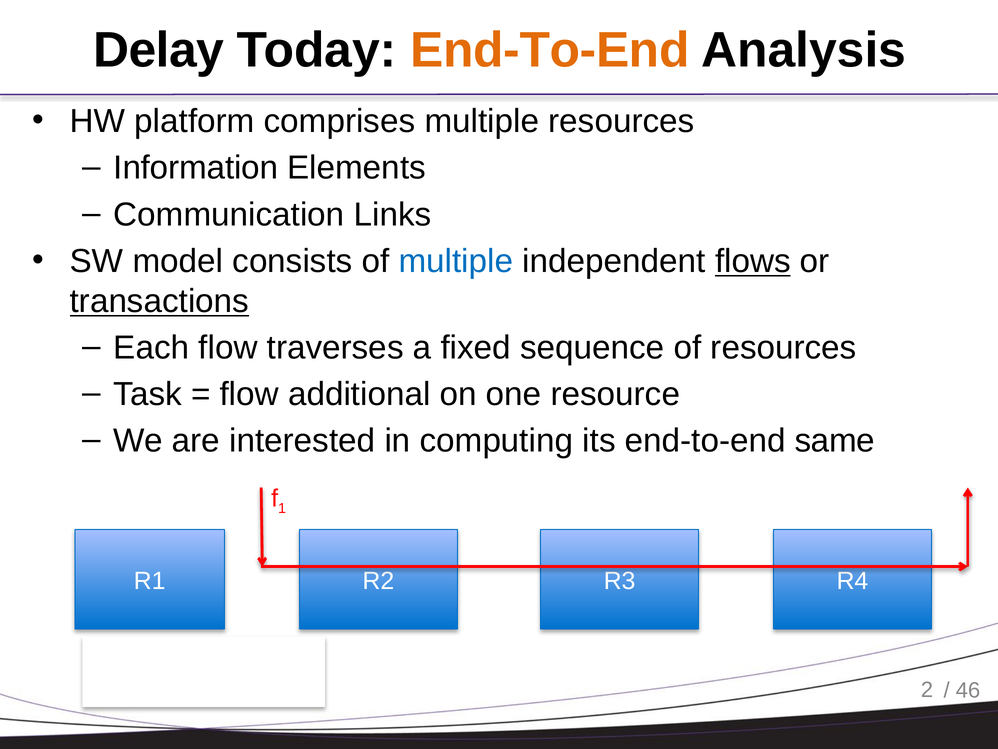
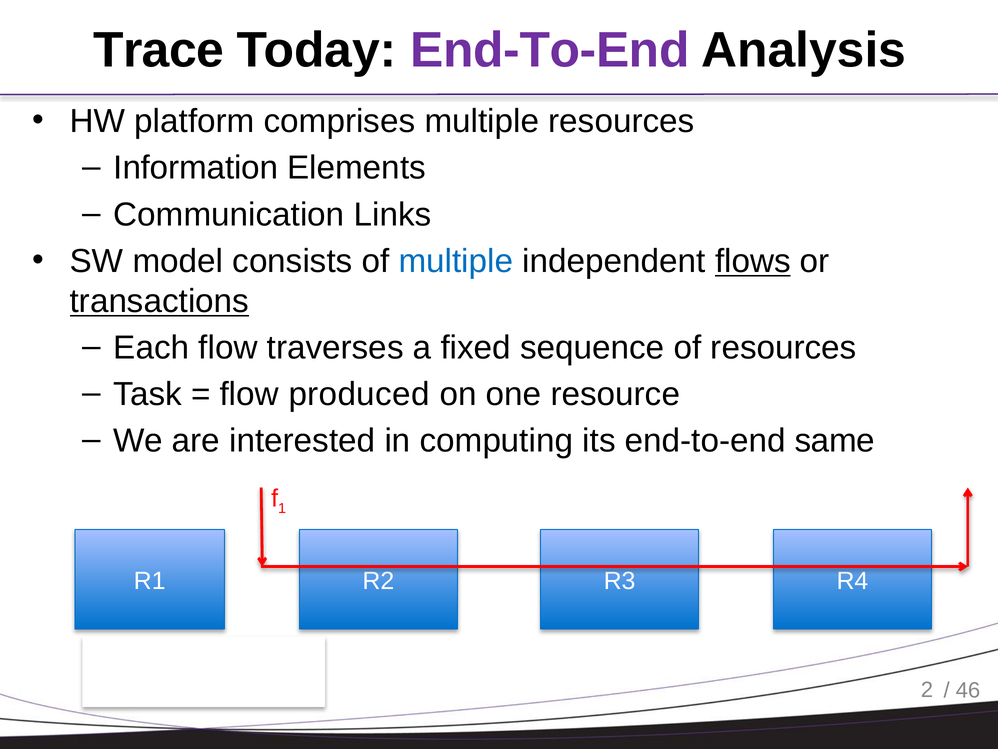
Delay: Delay -> Trace (159, 50)
End-To-End colour: orange -> purple (550, 50)
additional: additional -> produced (359, 394)
